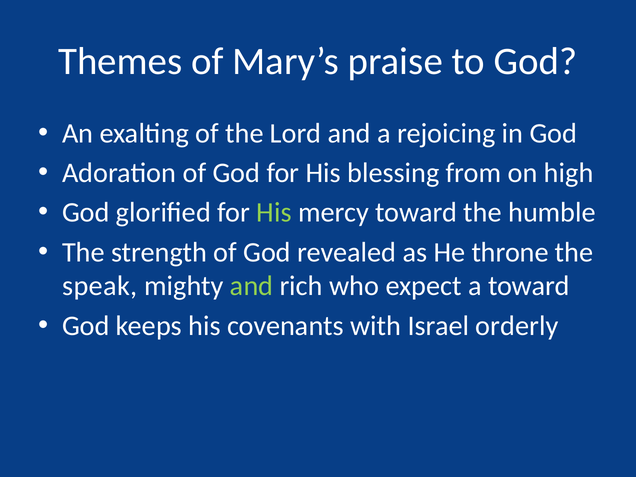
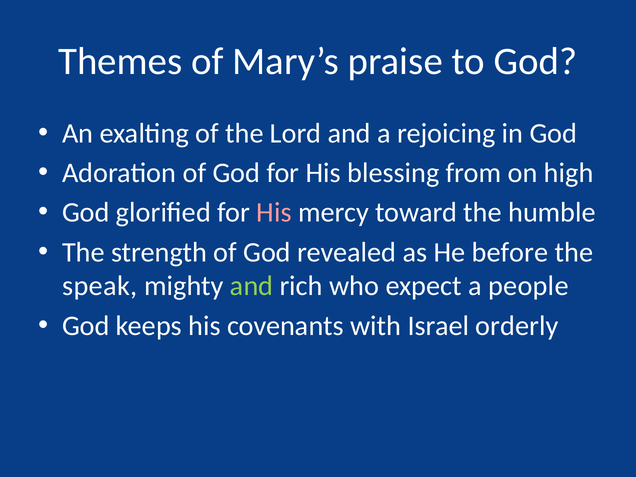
His colour: light green -> pink (274, 213)
throne: throne -> before (510, 252)
a toward: toward -> people (528, 286)
